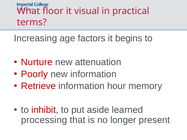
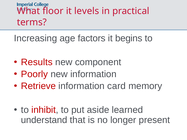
visual: visual -> levels (87, 11)
Nurture: Nurture -> Results (37, 62)
attenuation: attenuation -> component (98, 62)
hour: hour -> card (116, 86)
processing: processing -> understand (44, 120)
